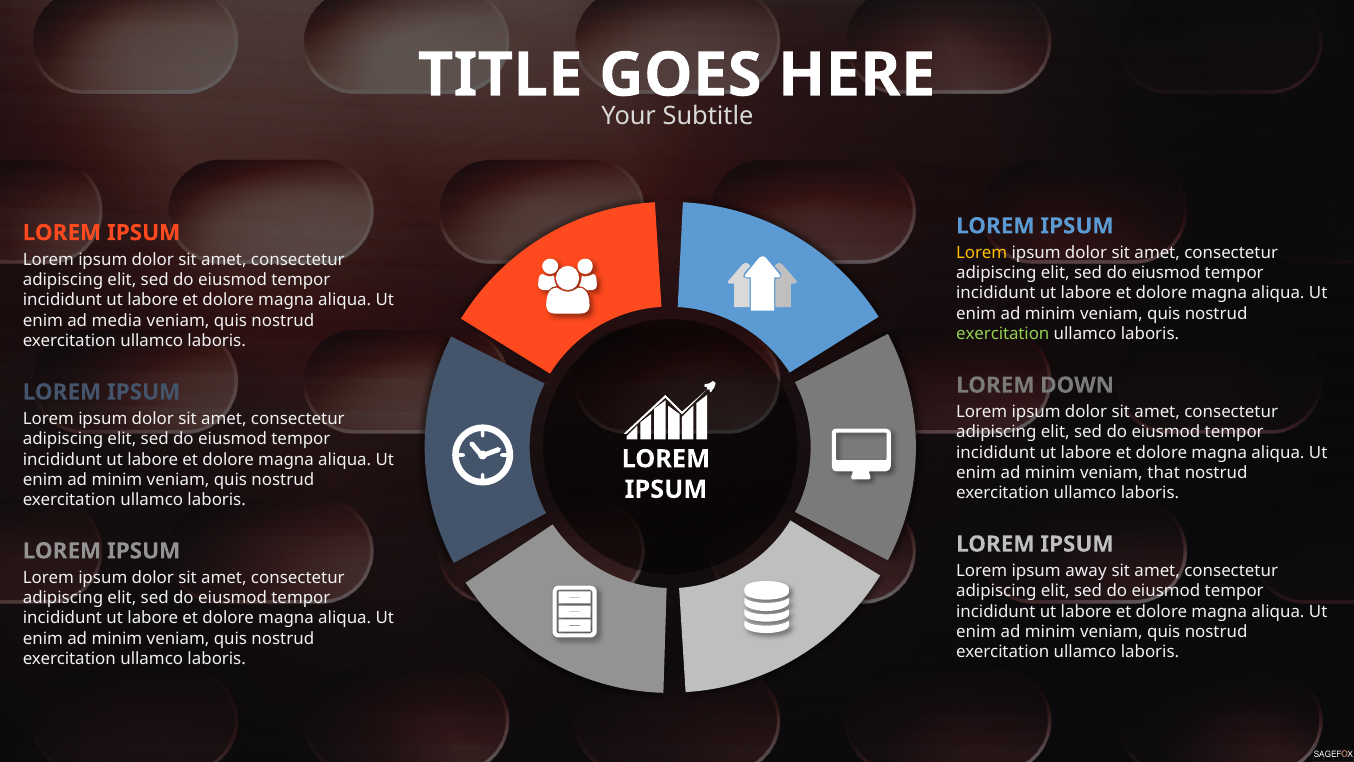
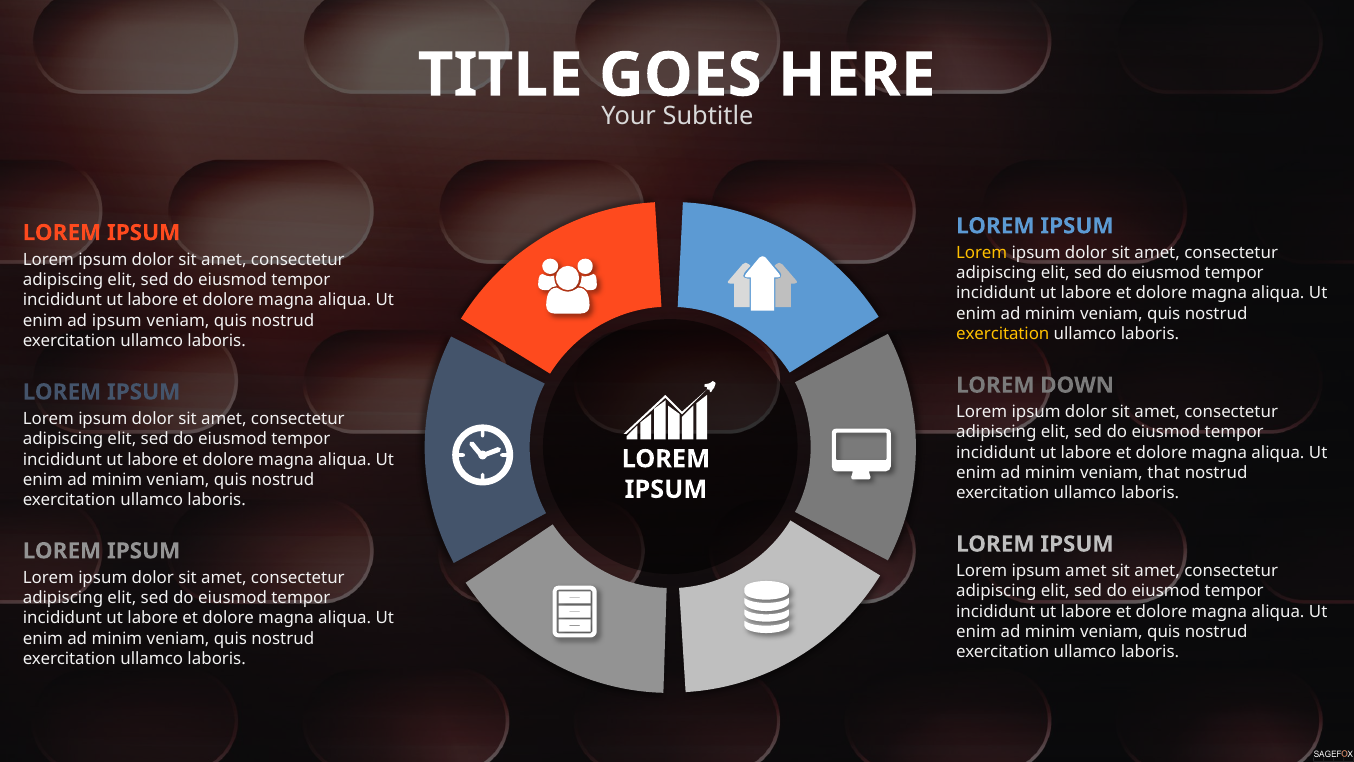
ad media: media -> ipsum (117, 320)
exercitation colour: light green -> yellow (1003, 334)
ipsum away: away -> amet (1086, 571)
